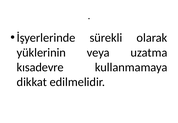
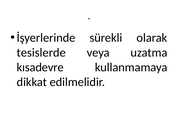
yüklerinin: yüklerinin -> tesislerde (41, 53)
